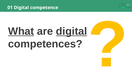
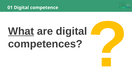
digital underline: present -> none (72, 31)
